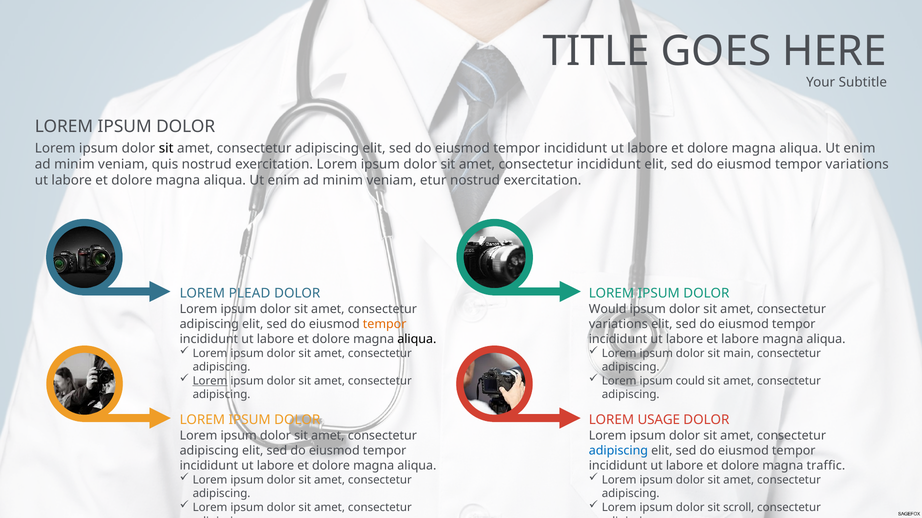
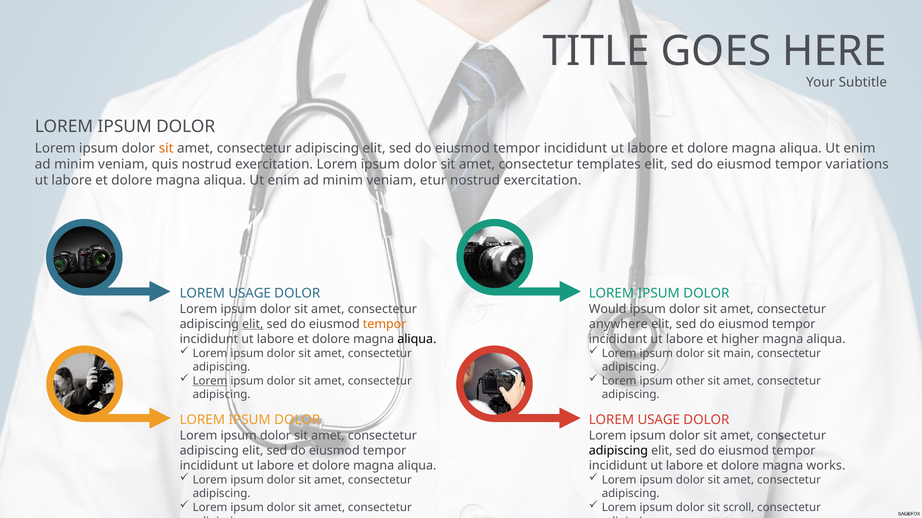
sit colour: black -> orange (166, 148)
consectetur incididunt: incididunt -> templates (609, 165)
PLEAD: PLEAD -> USAGE (250, 294)
elit underline: none -> present (253, 324)
variations: variations -> anywhere (618, 324)
et labore: labore -> higher (740, 339)
could: could -> other (690, 381)
adipiscing colour: blue -> black (618, 451)
traffic: traffic -> works (826, 466)
